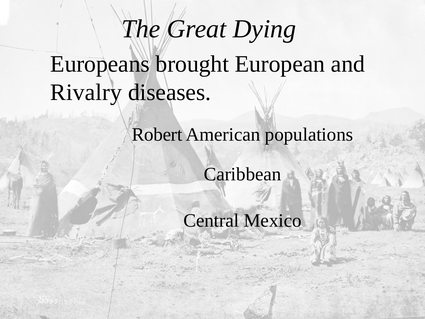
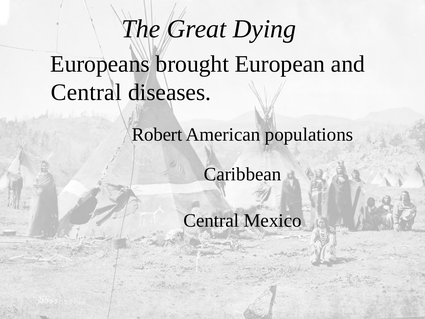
Rivalry: Rivalry -> Central (86, 92)
